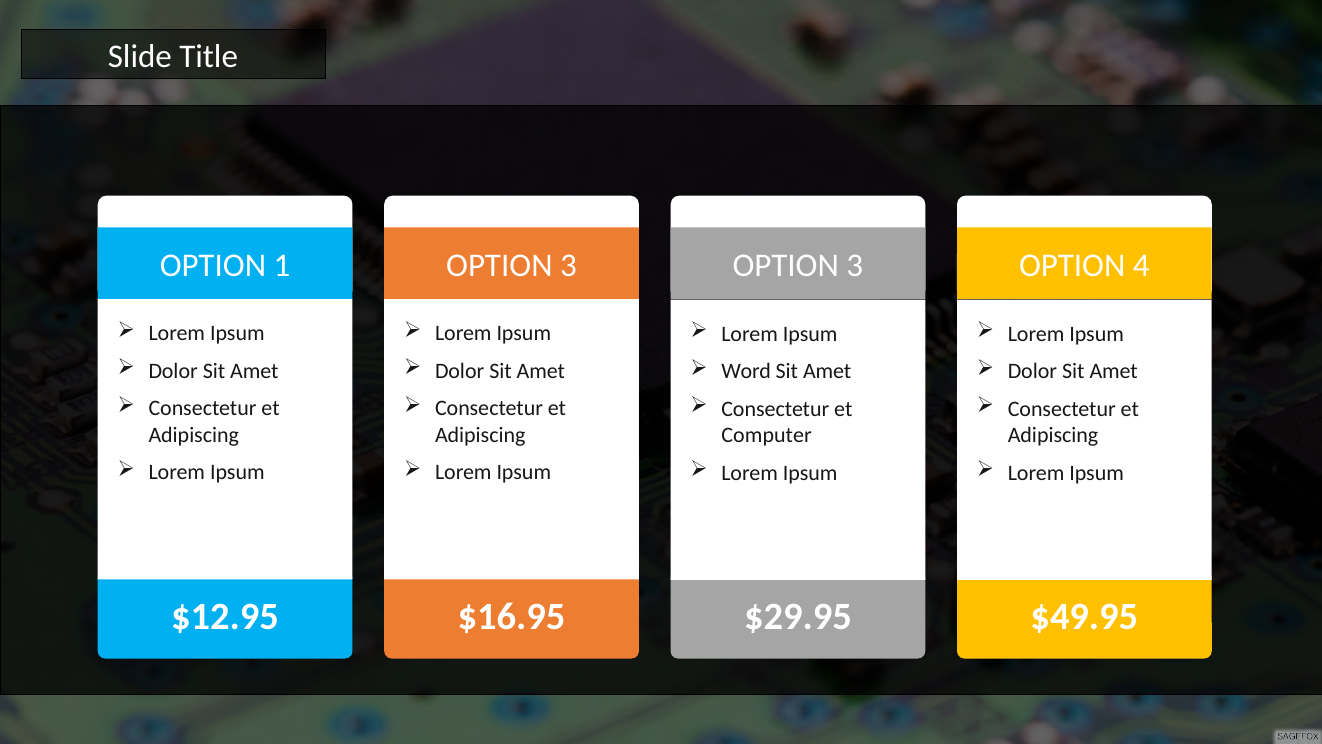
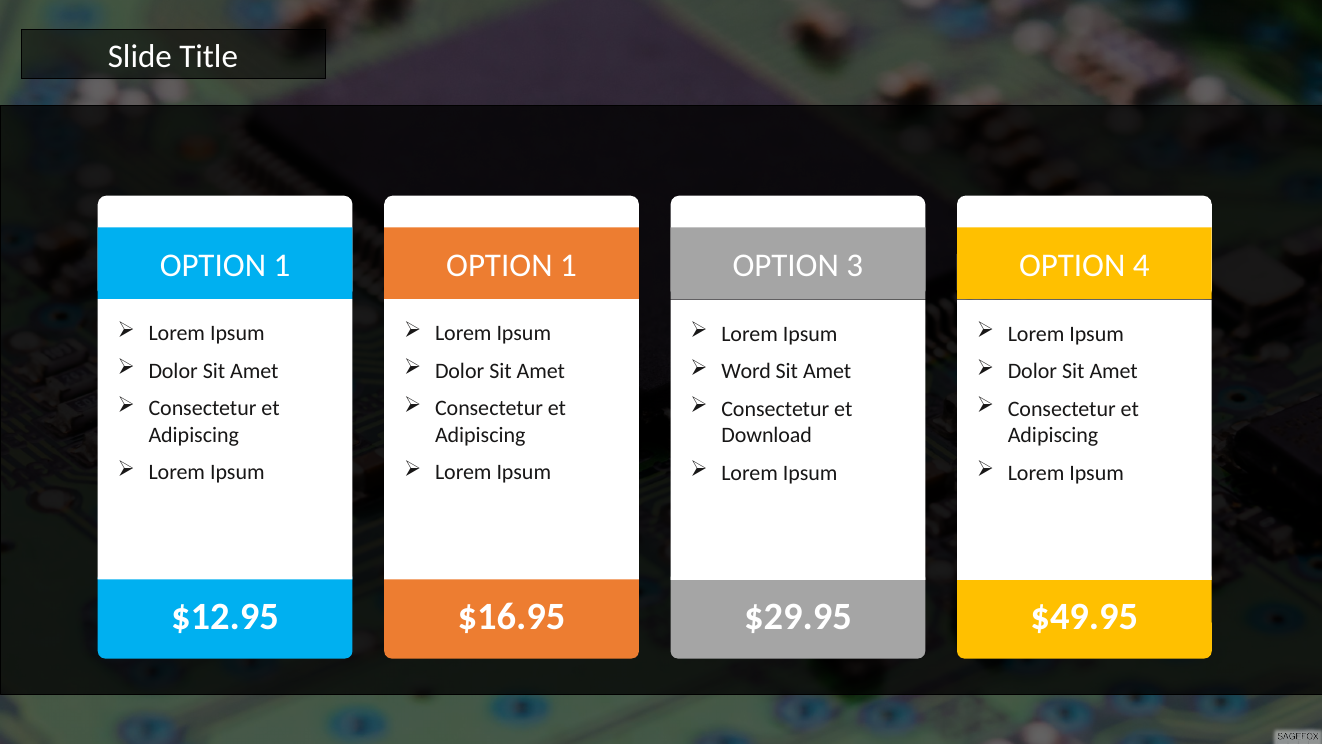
3: 3 -> 1 (568, 265)
Computer: Computer -> Download (767, 435)
